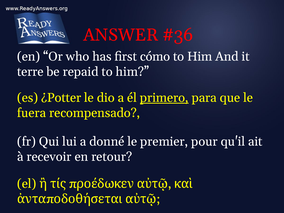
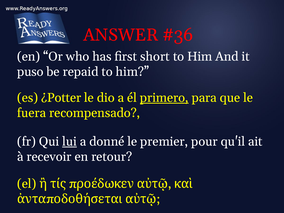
cómo: cómo -> short (155, 57)
terre: terre -> puso (30, 72)
lui underline: none -> present (70, 142)
